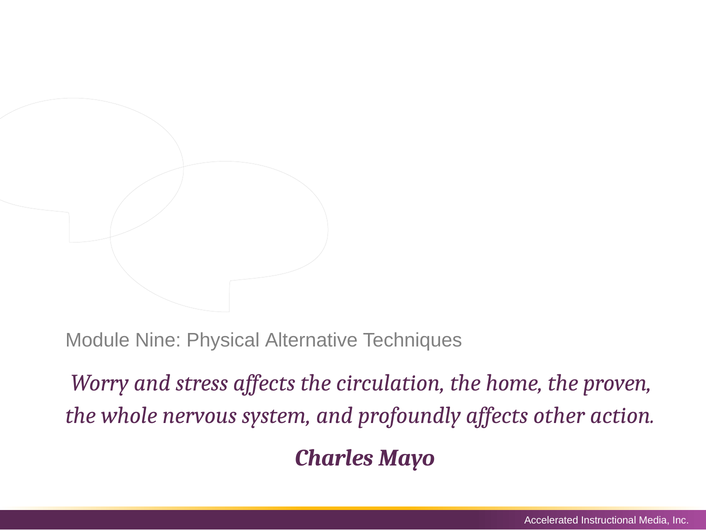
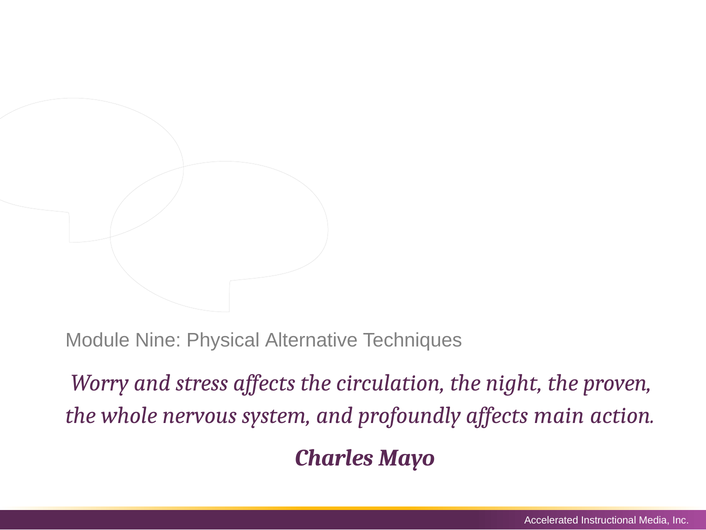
home: home -> night (514, 383)
other: other -> main (559, 415)
